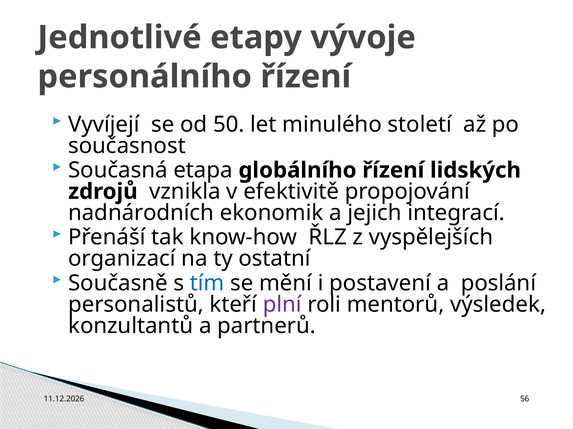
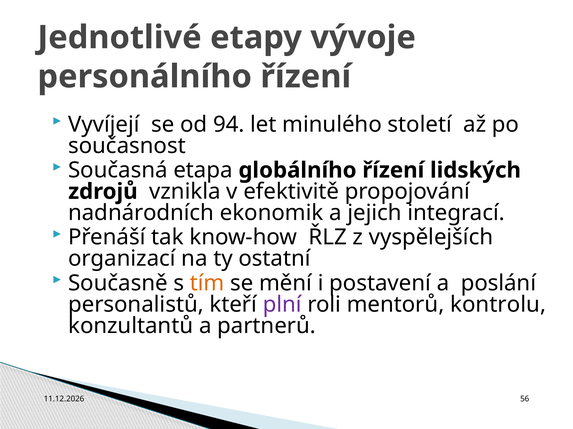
50: 50 -> 94 (229, 125)
tím colour: blue -> orange (207, 284)
výsledek: výsledek -> kontrolu (498, 305)
